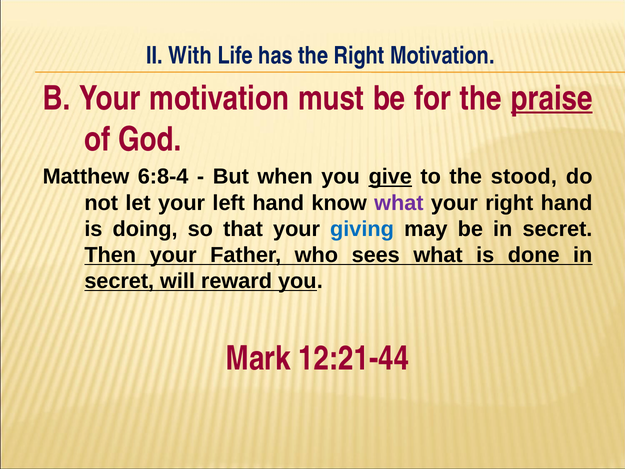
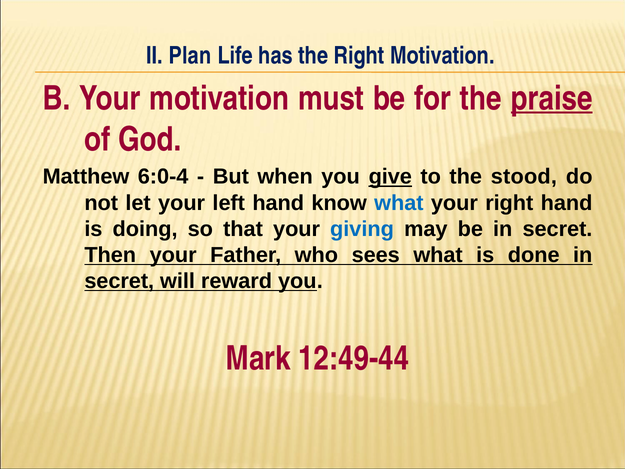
With: With -> Plan (190, 56)
6:8-4: 6:8-4 -> 6:0-4 (163, 177)
what colour: purple -> blue (399, 203)
12:21-44: 12:21-44 -> 12:49-44 (354, 358)
